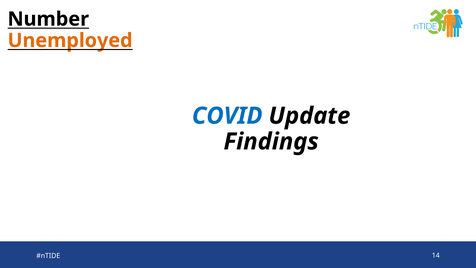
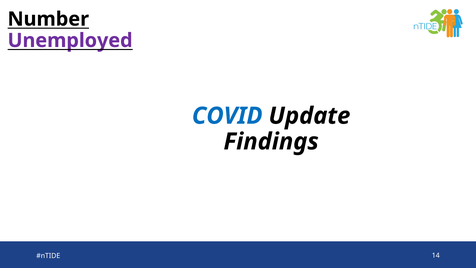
Unemployed colour: orange -> purple (70, 40)
